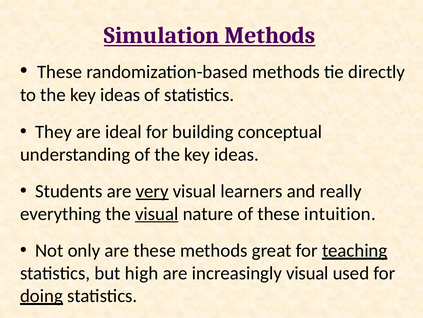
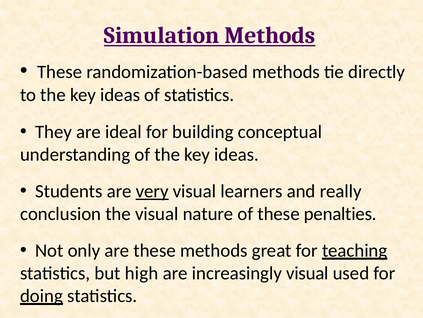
everything: everything -> conclusion (61, 213)
visual underline: present -> none (157, 213)
intuition: intuition -> penalties (340, 213)
